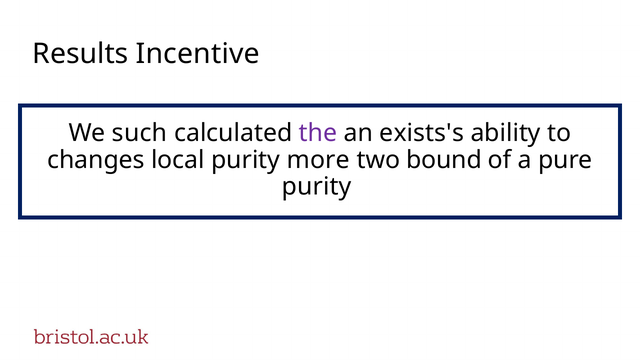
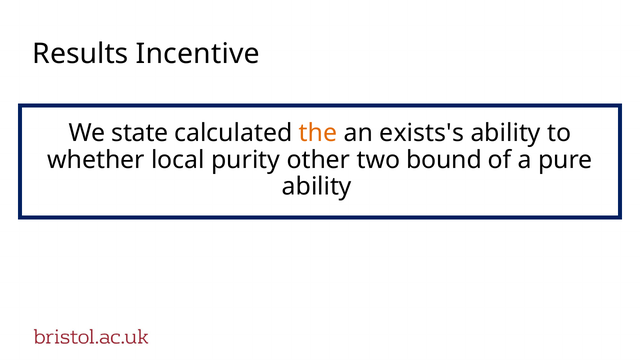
such: such -> state (140, 133)
the colour: purple -> orange (318, 133)
changes: changes -> whether (96, 160)
more: more -> other (318, 160)
purity: purity -> ability (317, 187)
